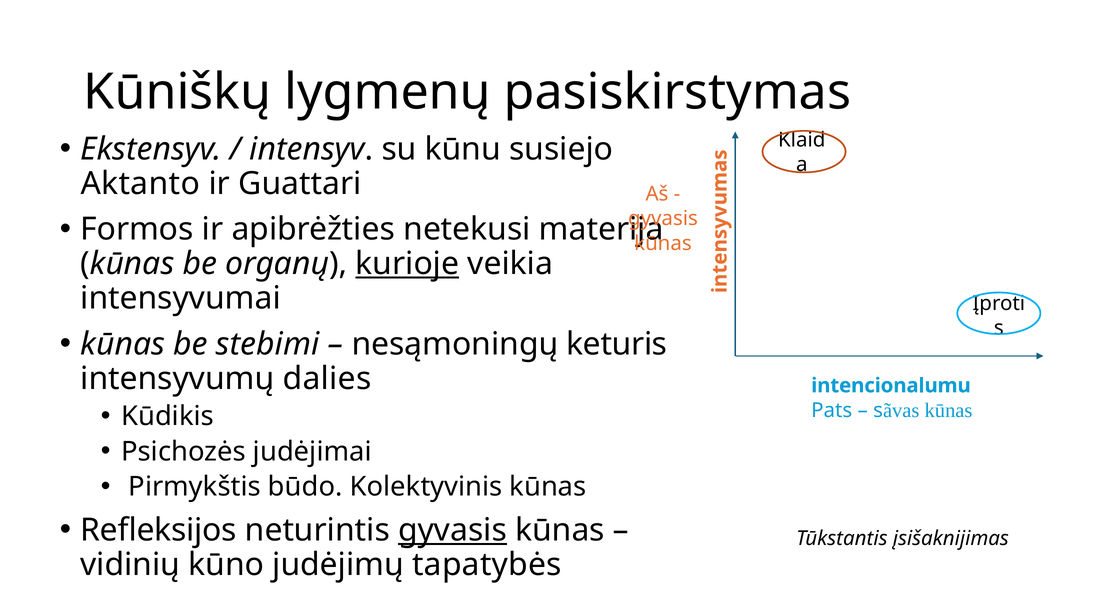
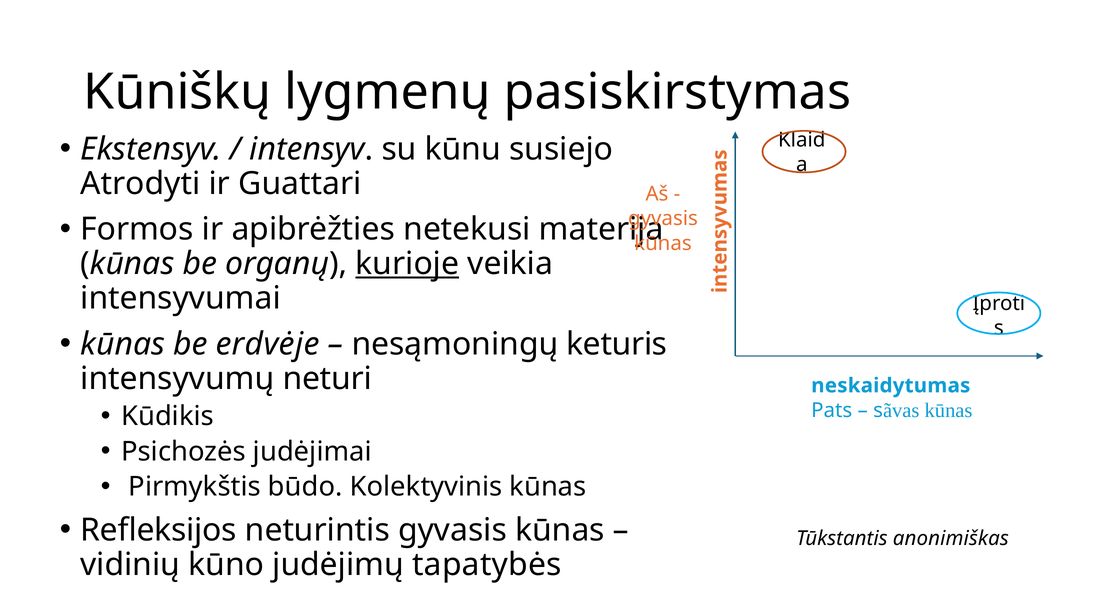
Aktanto: Aktanto -> Atrodyti (140, 183)
stebimi: stebimi -> erdvėje (268, 344)
dalies: dalies -> neturi (327, 378)
intencionalumu: intencionalumu -> neskaidytumas (891, 386)
gyvasis underline: present -> none (452, 530)
įsišaknijimas: įsišaknijimas -> anonimiškas (951, 539)
